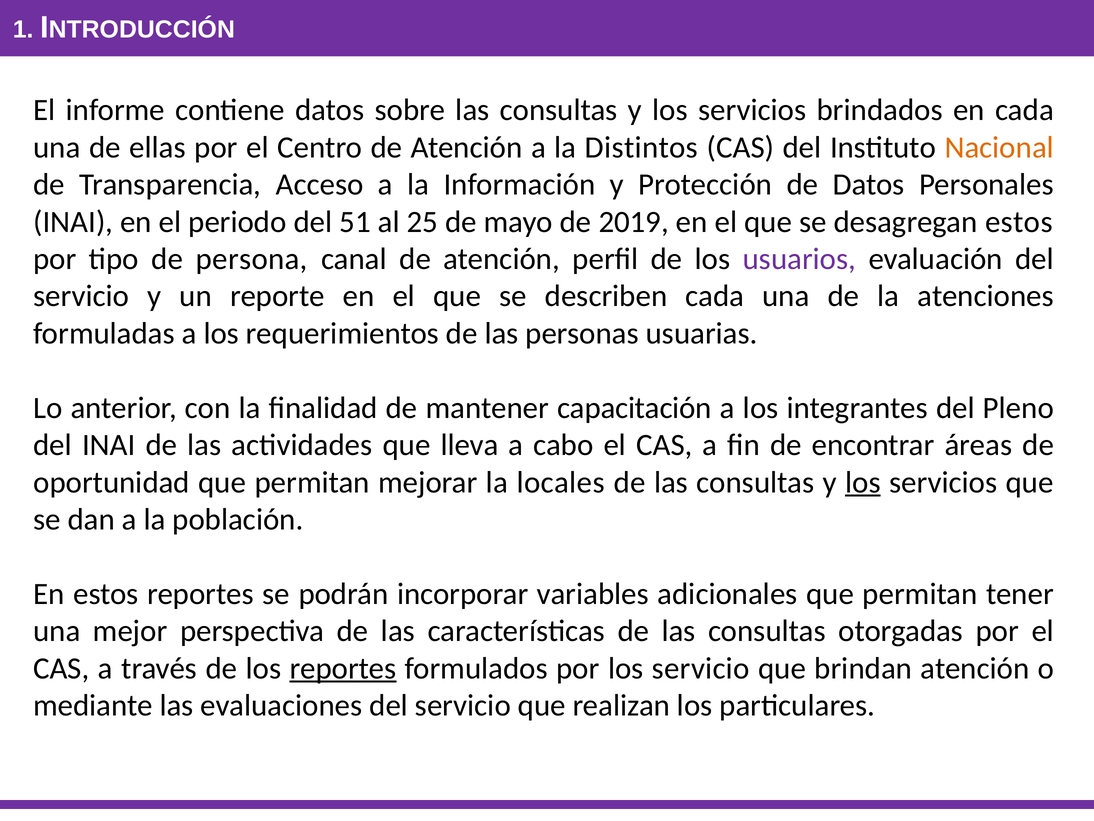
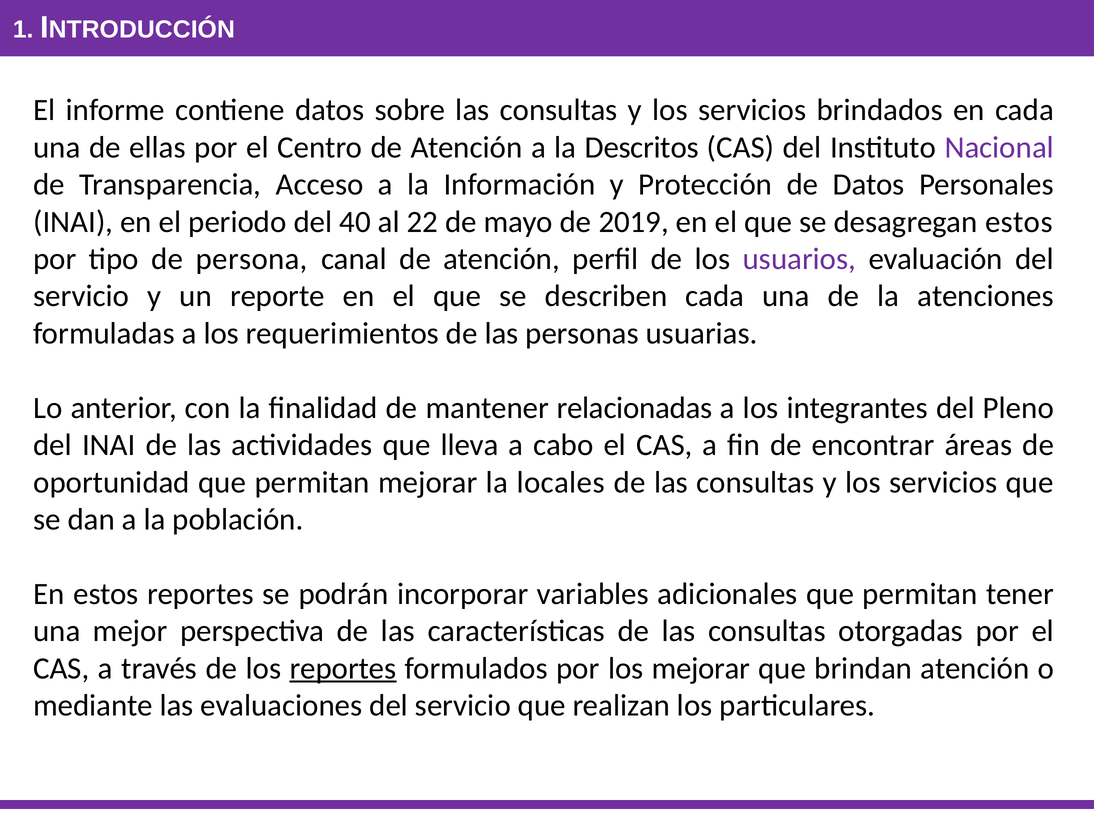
Distintos: Distintos -> Descritos (642, 147)
Nacional colour: orange -> purple (999, 147)
51: 51 -> 40 (355, 222)
25: 25 -> 22 (422, 222)
capacitación: capacitación -> relacionadas (634, 408)
los underline: present -> none (863, 482)
los servicio: servicio -> mejorar (701, 668)
